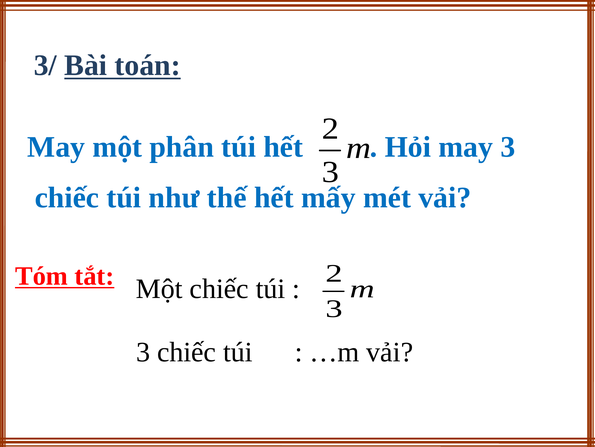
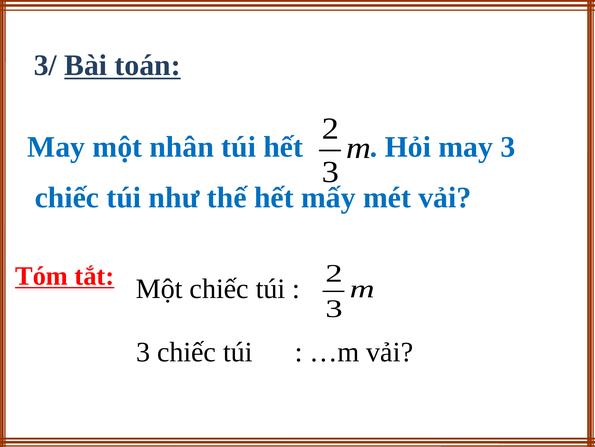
phân: phân -> nhân (182, 147)
